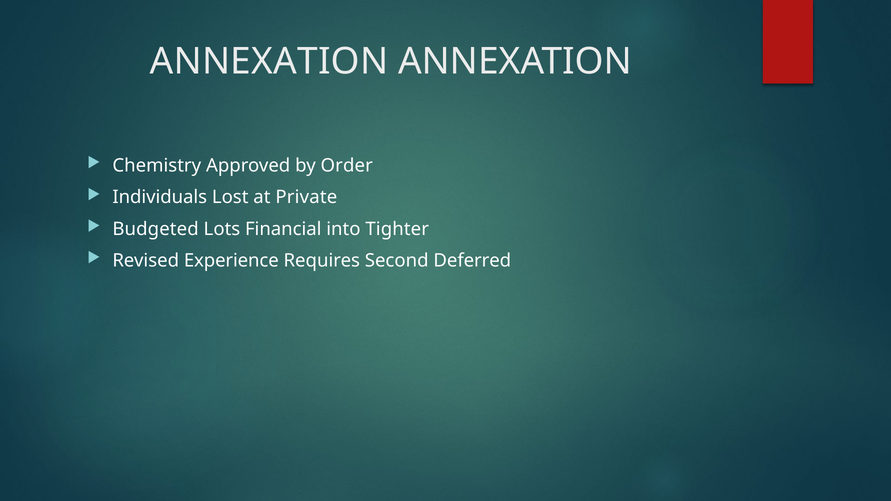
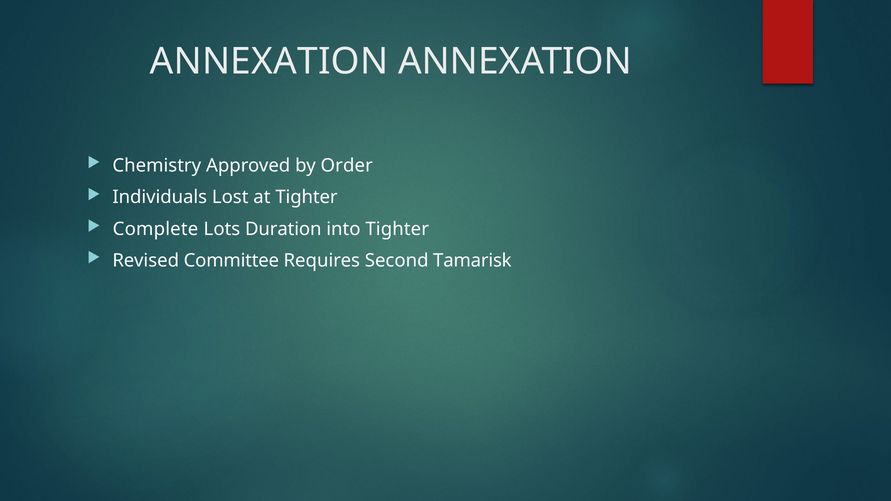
at Private: Private -> Tighter (307, 197)
Budgeted: Budgeted -> Complete (156, 229)
Financial: Financial -> Duration (283, 229)
Experience: Experience -> Committee (231, 261)
Deferred: Deferred -> Tamarisk (472, 261)
